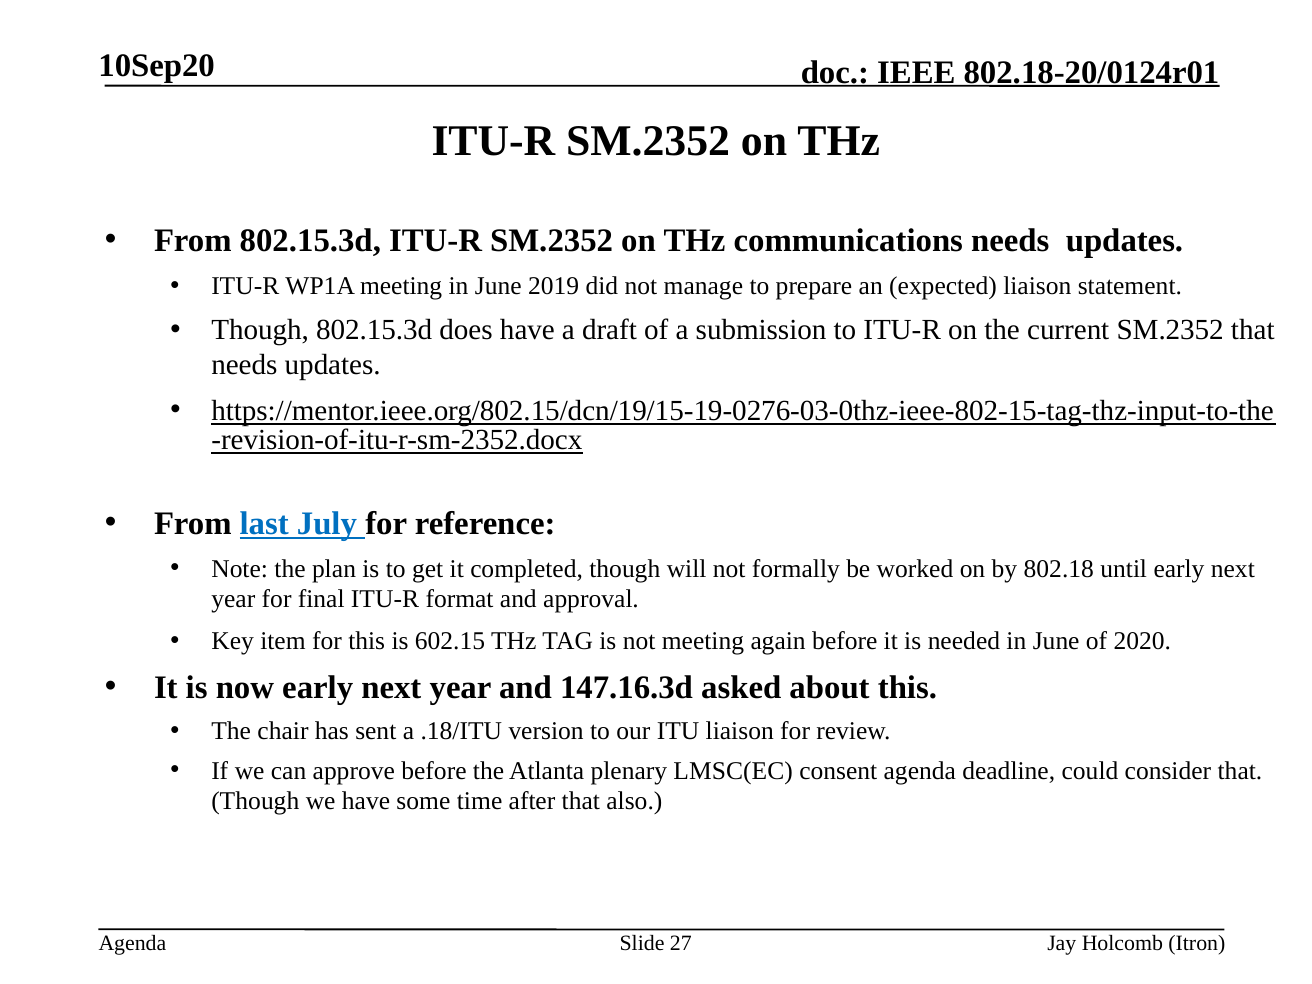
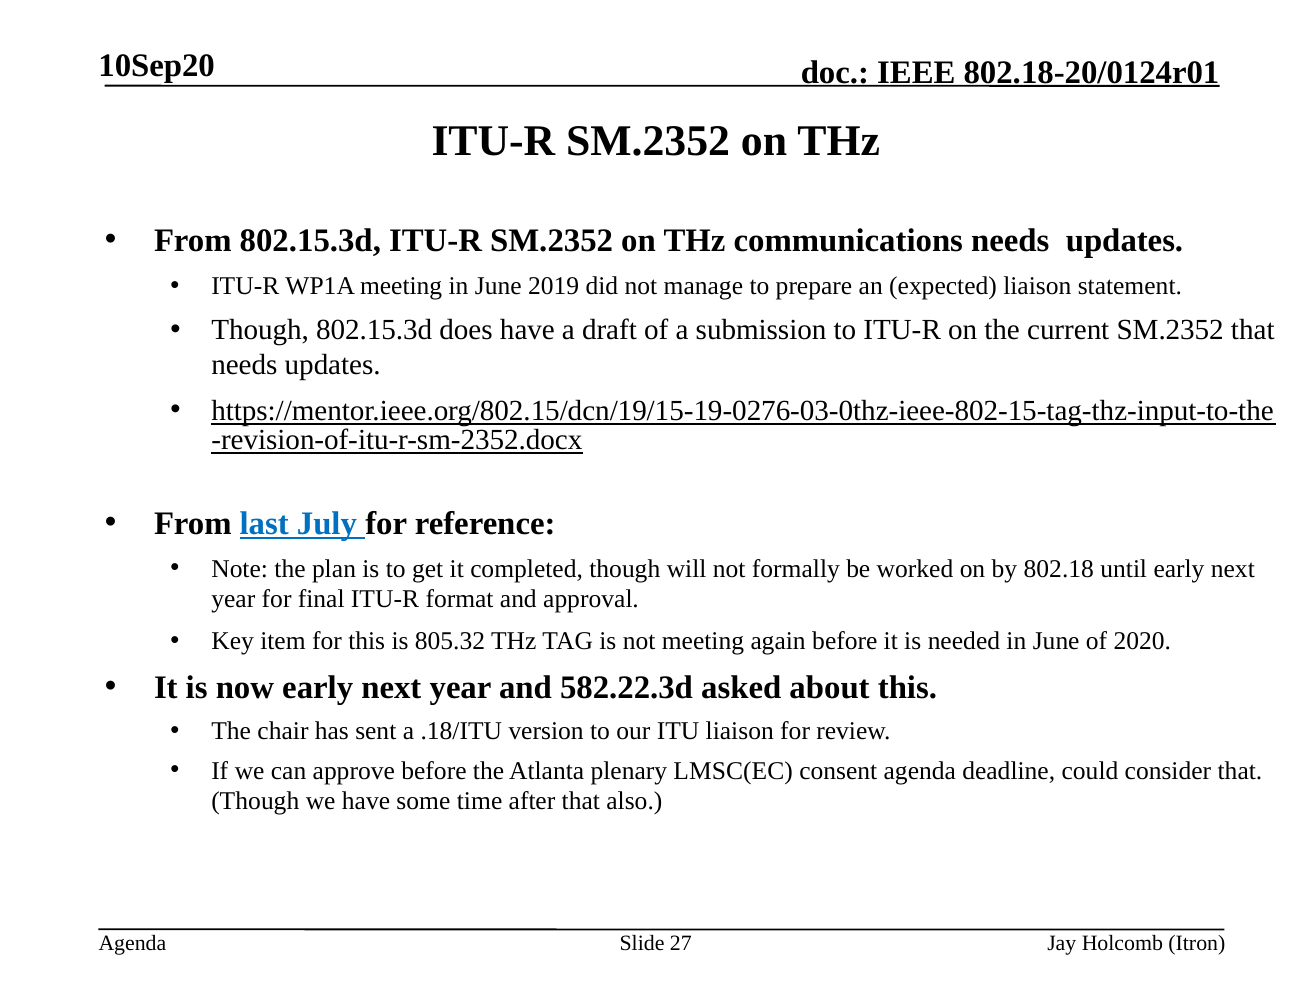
602.15: 602.15 -> 805.32 (450, 641)
147.16.3d: 147.16.3d -> 582.22.3d (627, 688)
